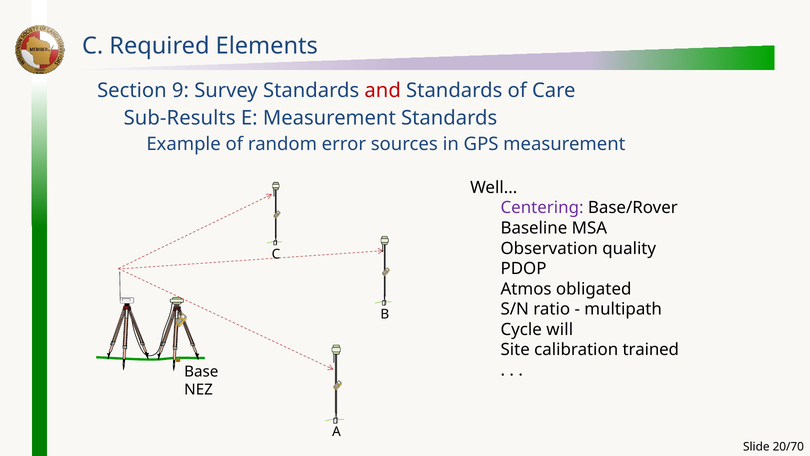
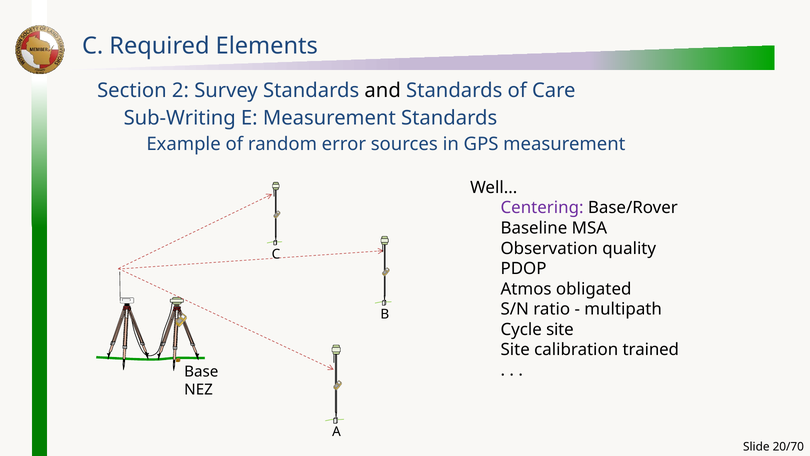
9: 9 -> 2 (180, 91)
and colour: red -> black (383, 91)
Sub-Results: Sub-Results -> Sub-Writing (180, 118)
Cycle will: will -> site (560, 329)
